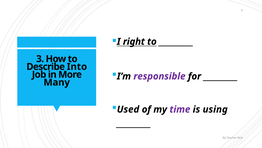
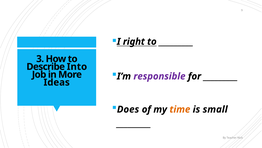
Many: Many -> Ideas (57, 82)
Used: Used -> Does (128, 109)
time colour: purple -> orange (180, 109)
using: using -> small (215, 109)
